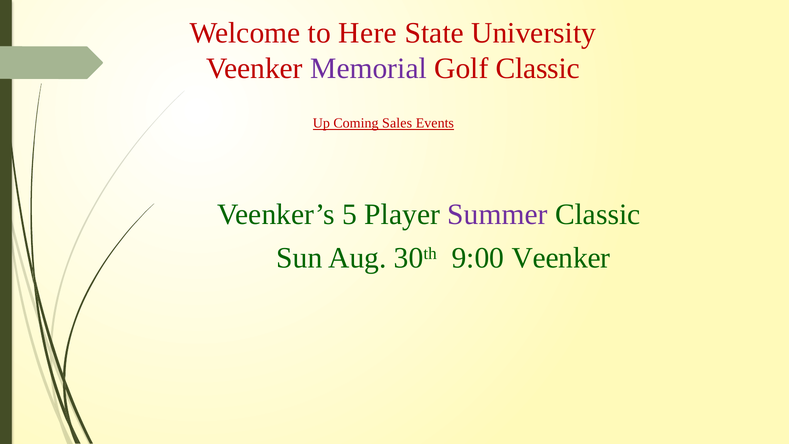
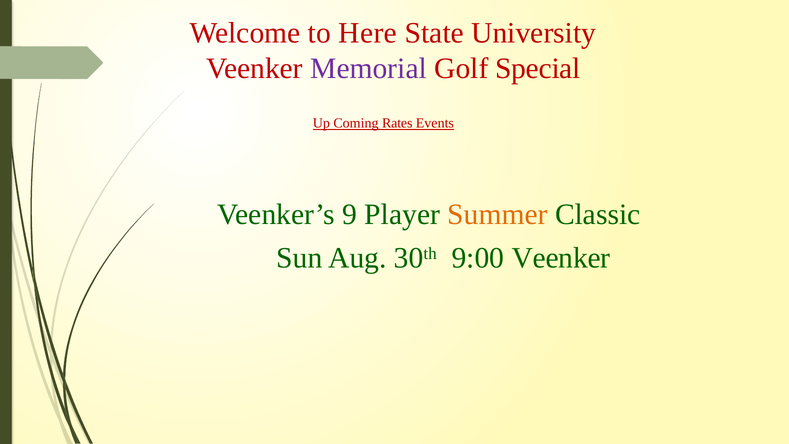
Golf Classic: Classic -> Special (538, 68)
Sales: Sales -> Rates (397, 123)
5: 5 -> 9 (350, 214)
Summer colour: purple -> orange (498, 214)
